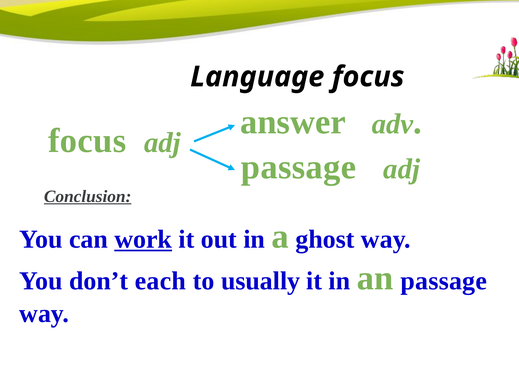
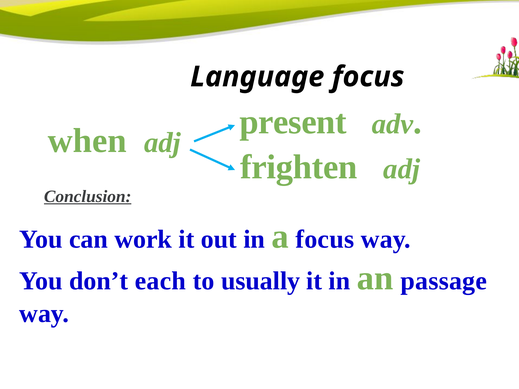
answer: answer -> present (293, 122)
focus: focus -> when (87, 141)
passage: passage -> frighten (299, 167)
work underline: present -> none (143, 239)
a ghost: ghost -> focus (325, 239)
